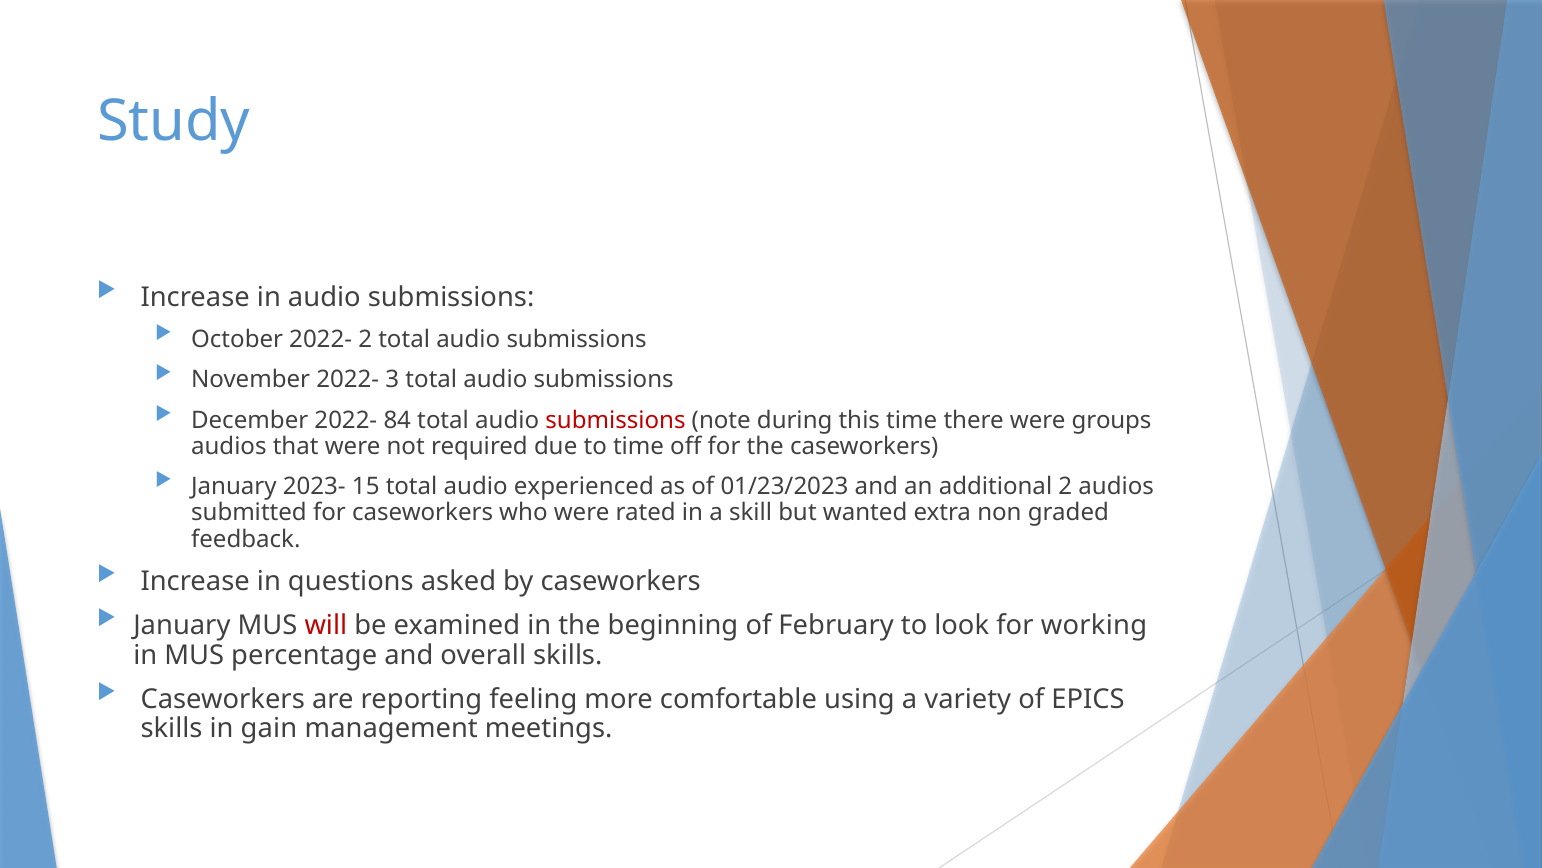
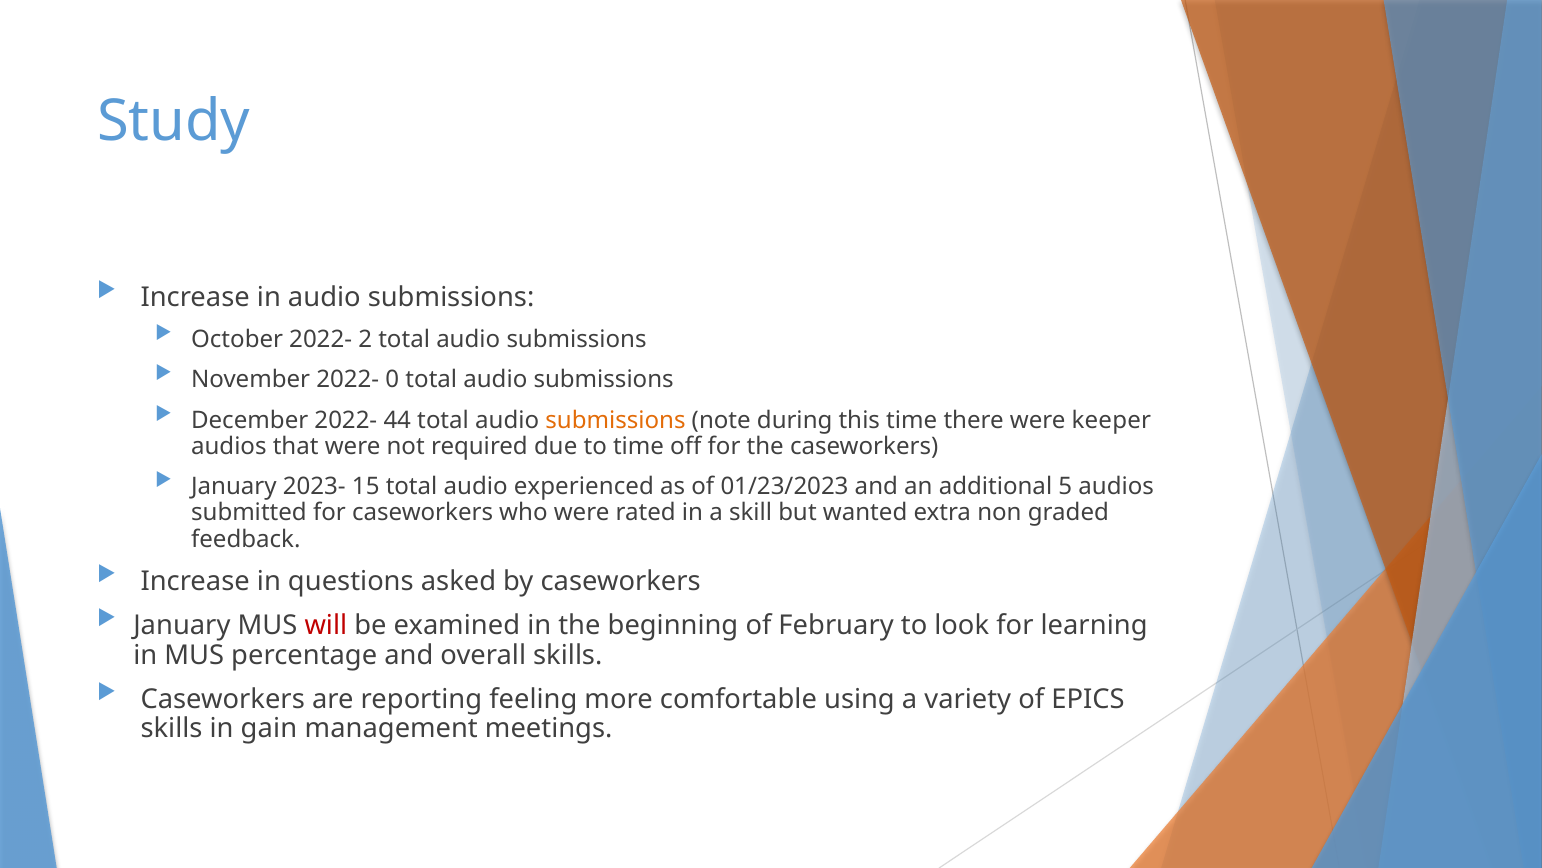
3: 3 -> 0 (392, 380)
84: 84 -> 44 (397, 420)
submissions colour: red -> orange (615, 420)
groups: groups -> keeper (1111, 420)
additional 2: 2 -> 5 (1065, 487)
working: working -> learning (1094, 625)
